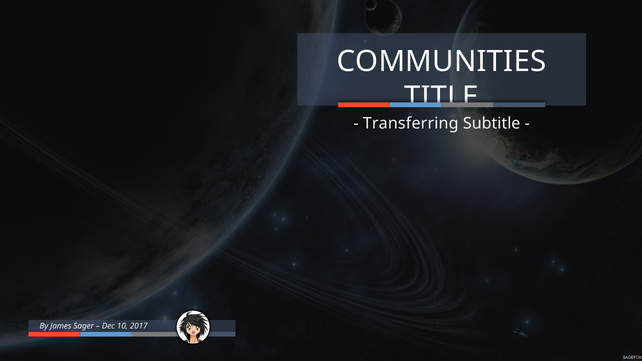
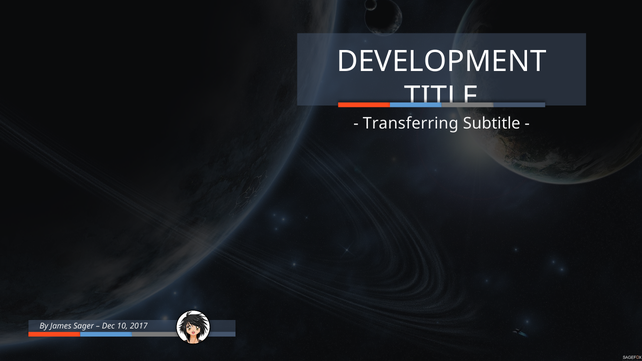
COMMUNITIES: COMMUNITIES -> DEVELOPMENT (442, 62)
